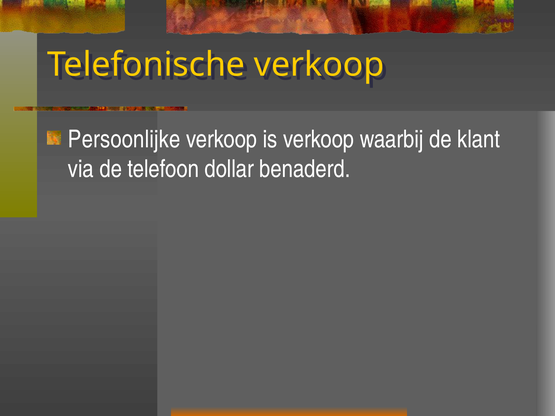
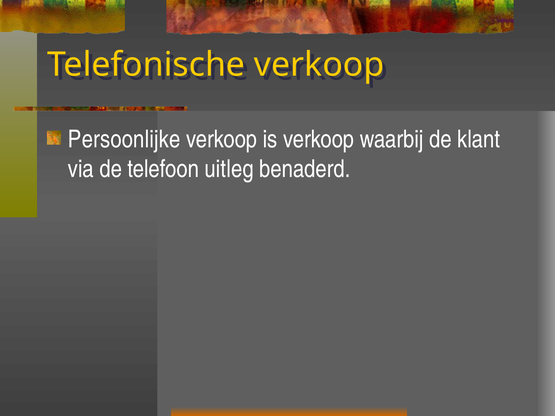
dollar: dollar -> uitleg (229, 169)
